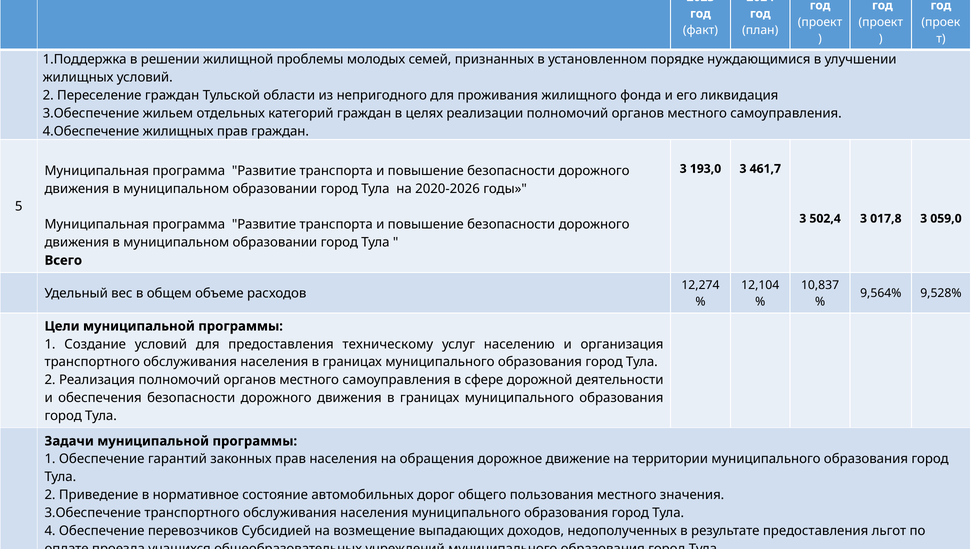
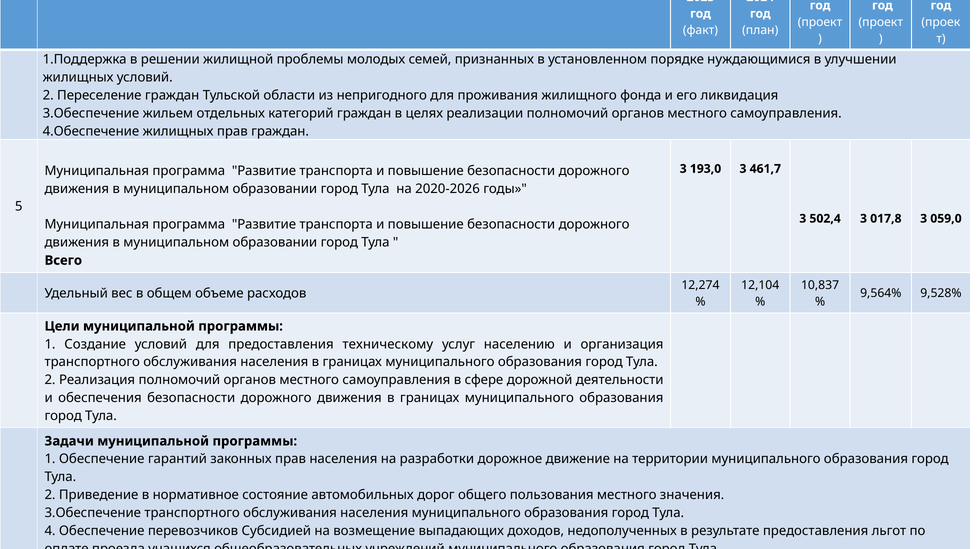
обращения: обращения -> разработки (437, 460)
